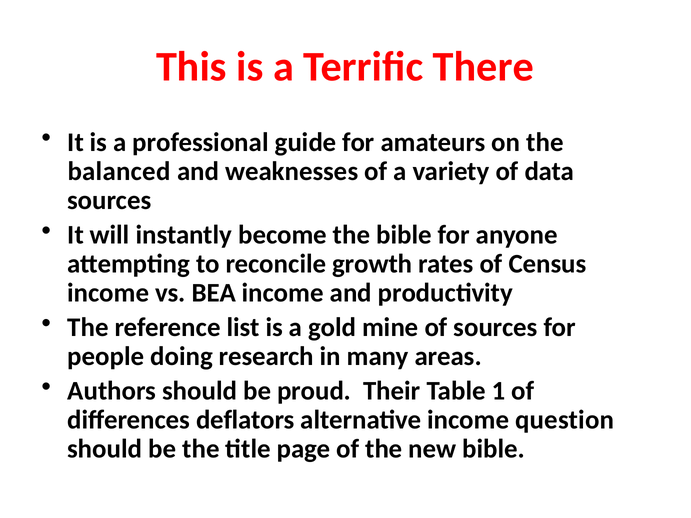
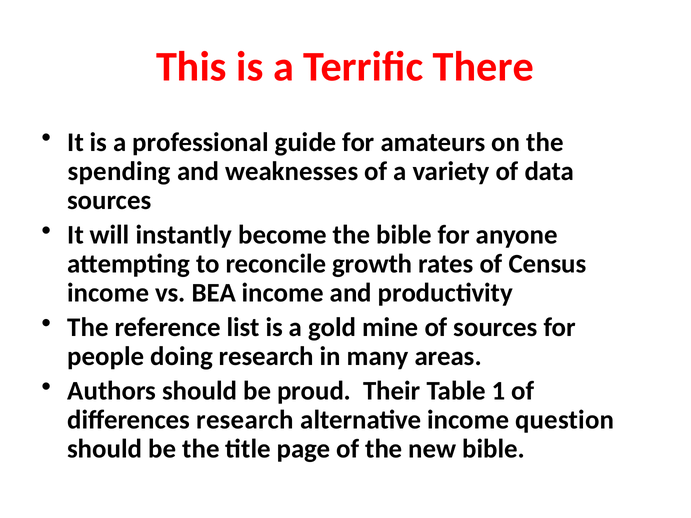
balanced: balanced -> spending (119, 171)
differences deflators: deflators -> research (245, 420)
